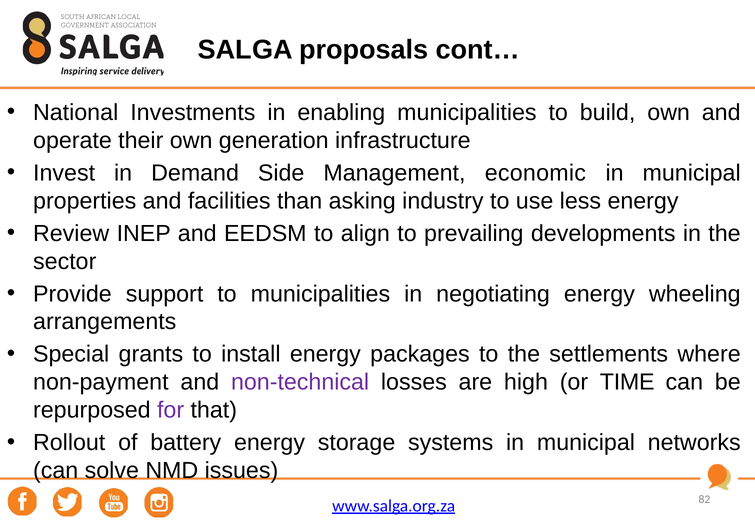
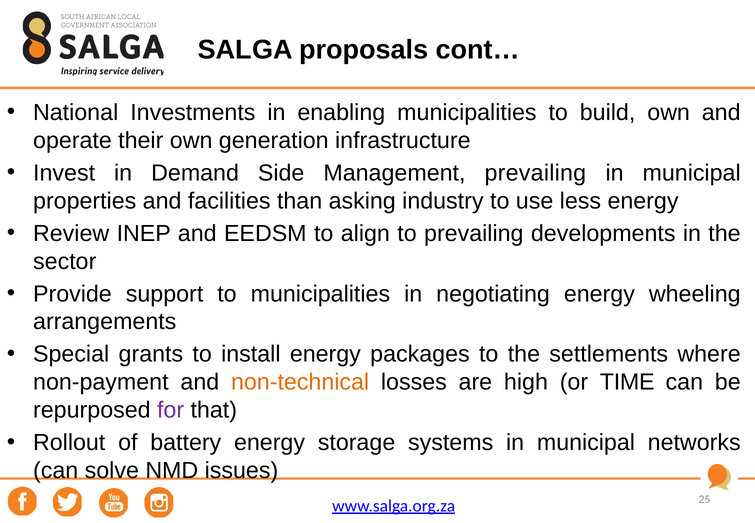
Management economic: economic -> prevailing (535, 173)
non-technical colour: purple -> orange (300, 382)
82: 82 -> 25 (704, 499)
